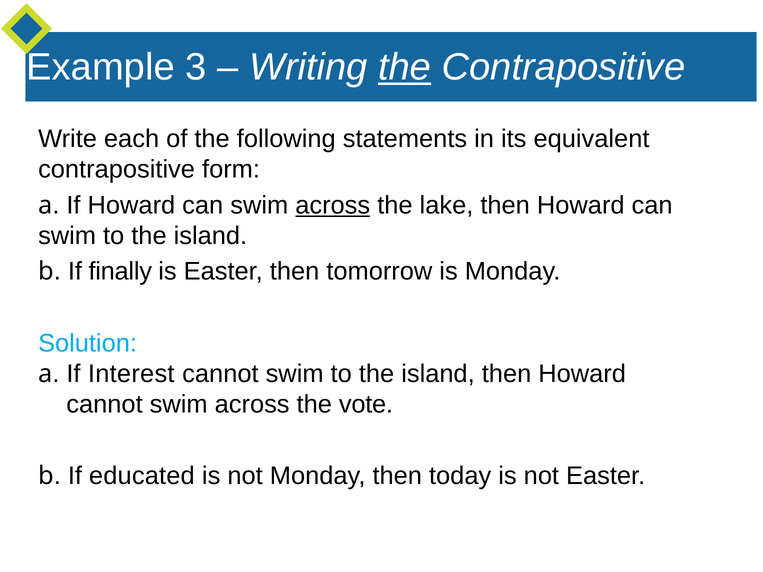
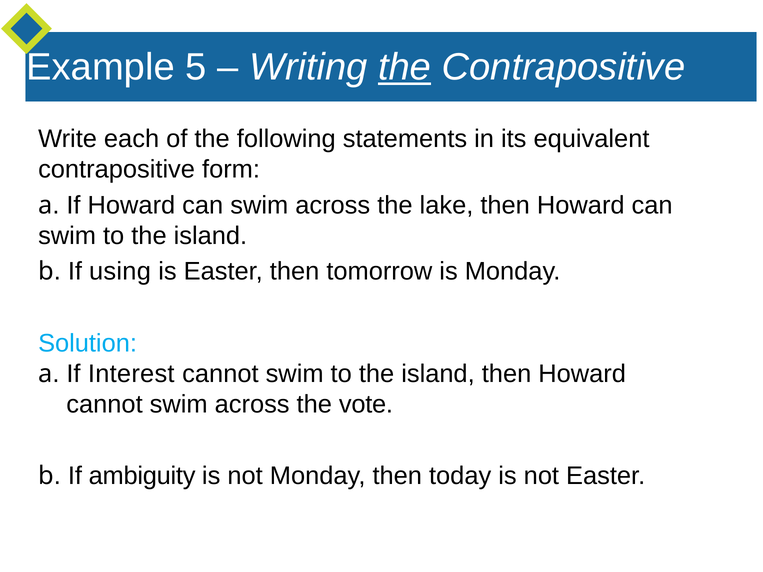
3: 3 -> 5 (196, 67)
across underline: present -> none (333, 205)
finally: finally -> using (120, 272)
educated: educated -> ambiguity (142, 476)
